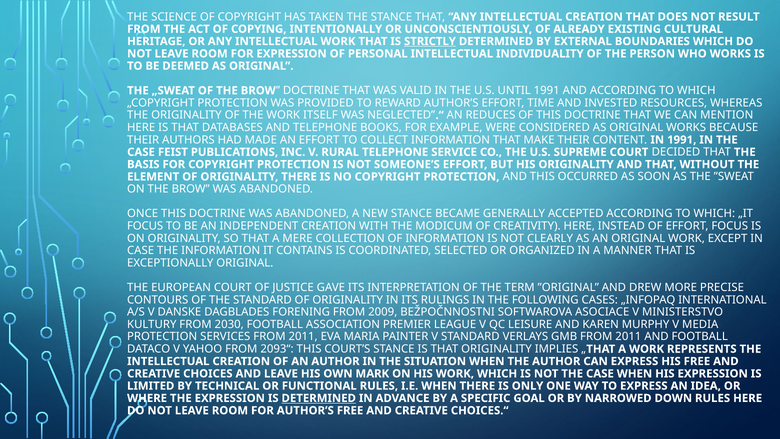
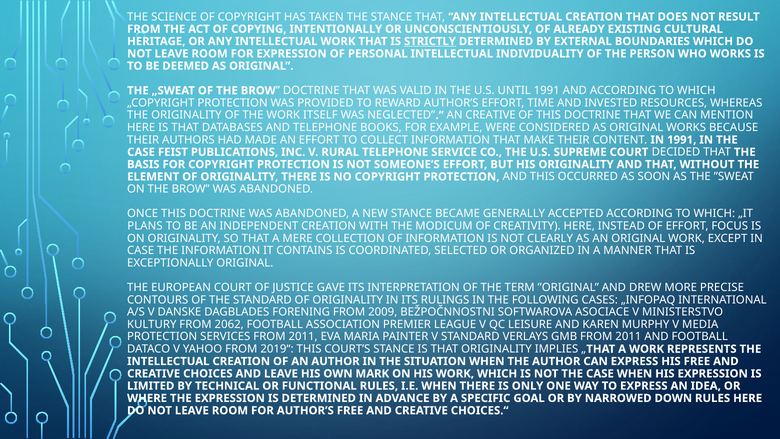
AN REDUCES: REDUCES -> CREATIVE (491, 115)
FOCUS: FOCUS -> PLANS (145, 226)
2030: 2030 -> 2062 (229, 324)
2093“: 2093“ -> 2019“ (277, 349)
DETERMINED underline: present -> none (319, 398)
